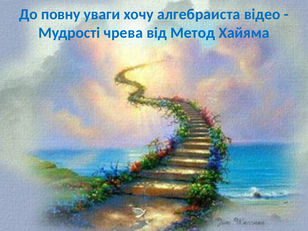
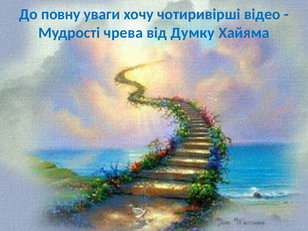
алгебраиста: алгебраиста -> чотиривірші (199, 14)
Метод: Метод -> Думку (193, 33)
